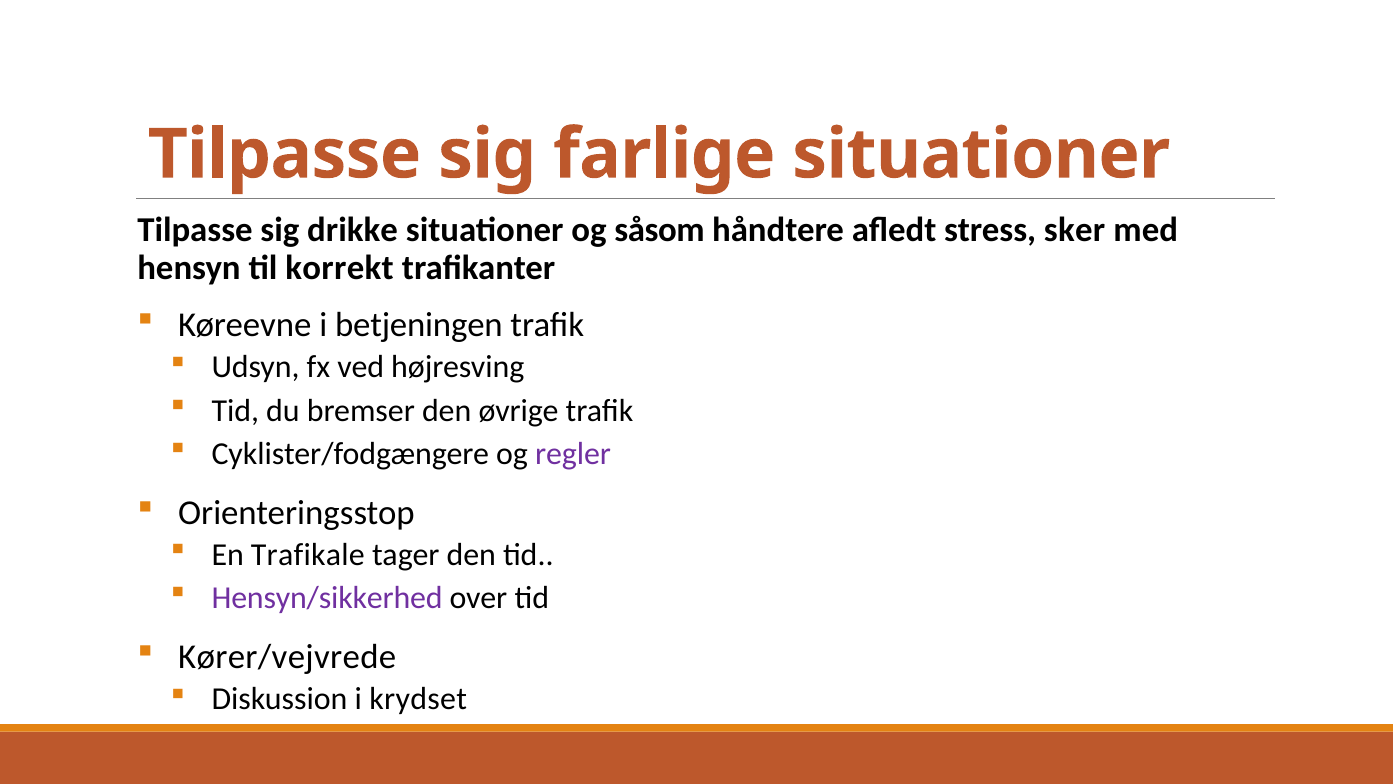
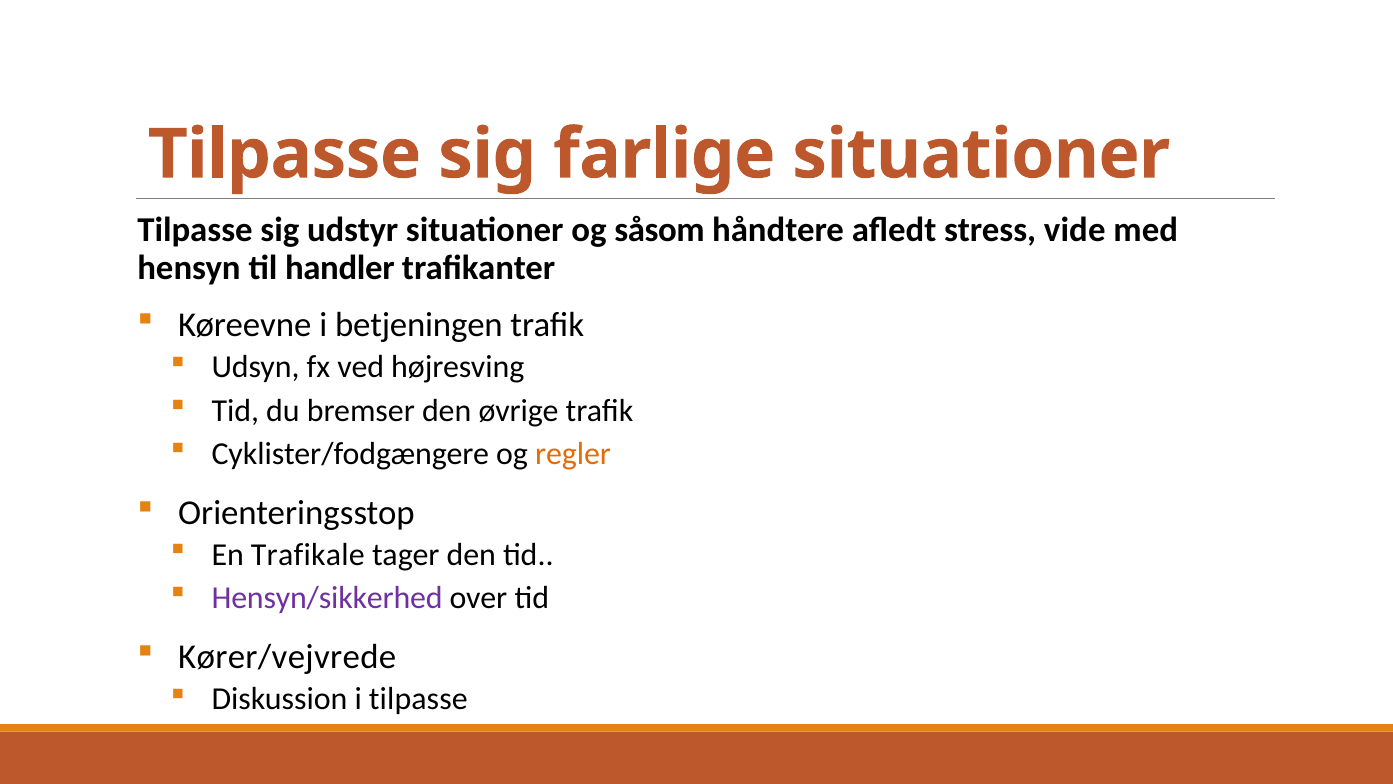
drikke: drikke -> udstyr (353, 230)
sker: sker -> vide (1075, 230)
korrekt: korrekt -> handler (340, 267)
regler colour: purple -> orange (573, 454)
i krydset: krydset -> tilpasse (418, 699)
